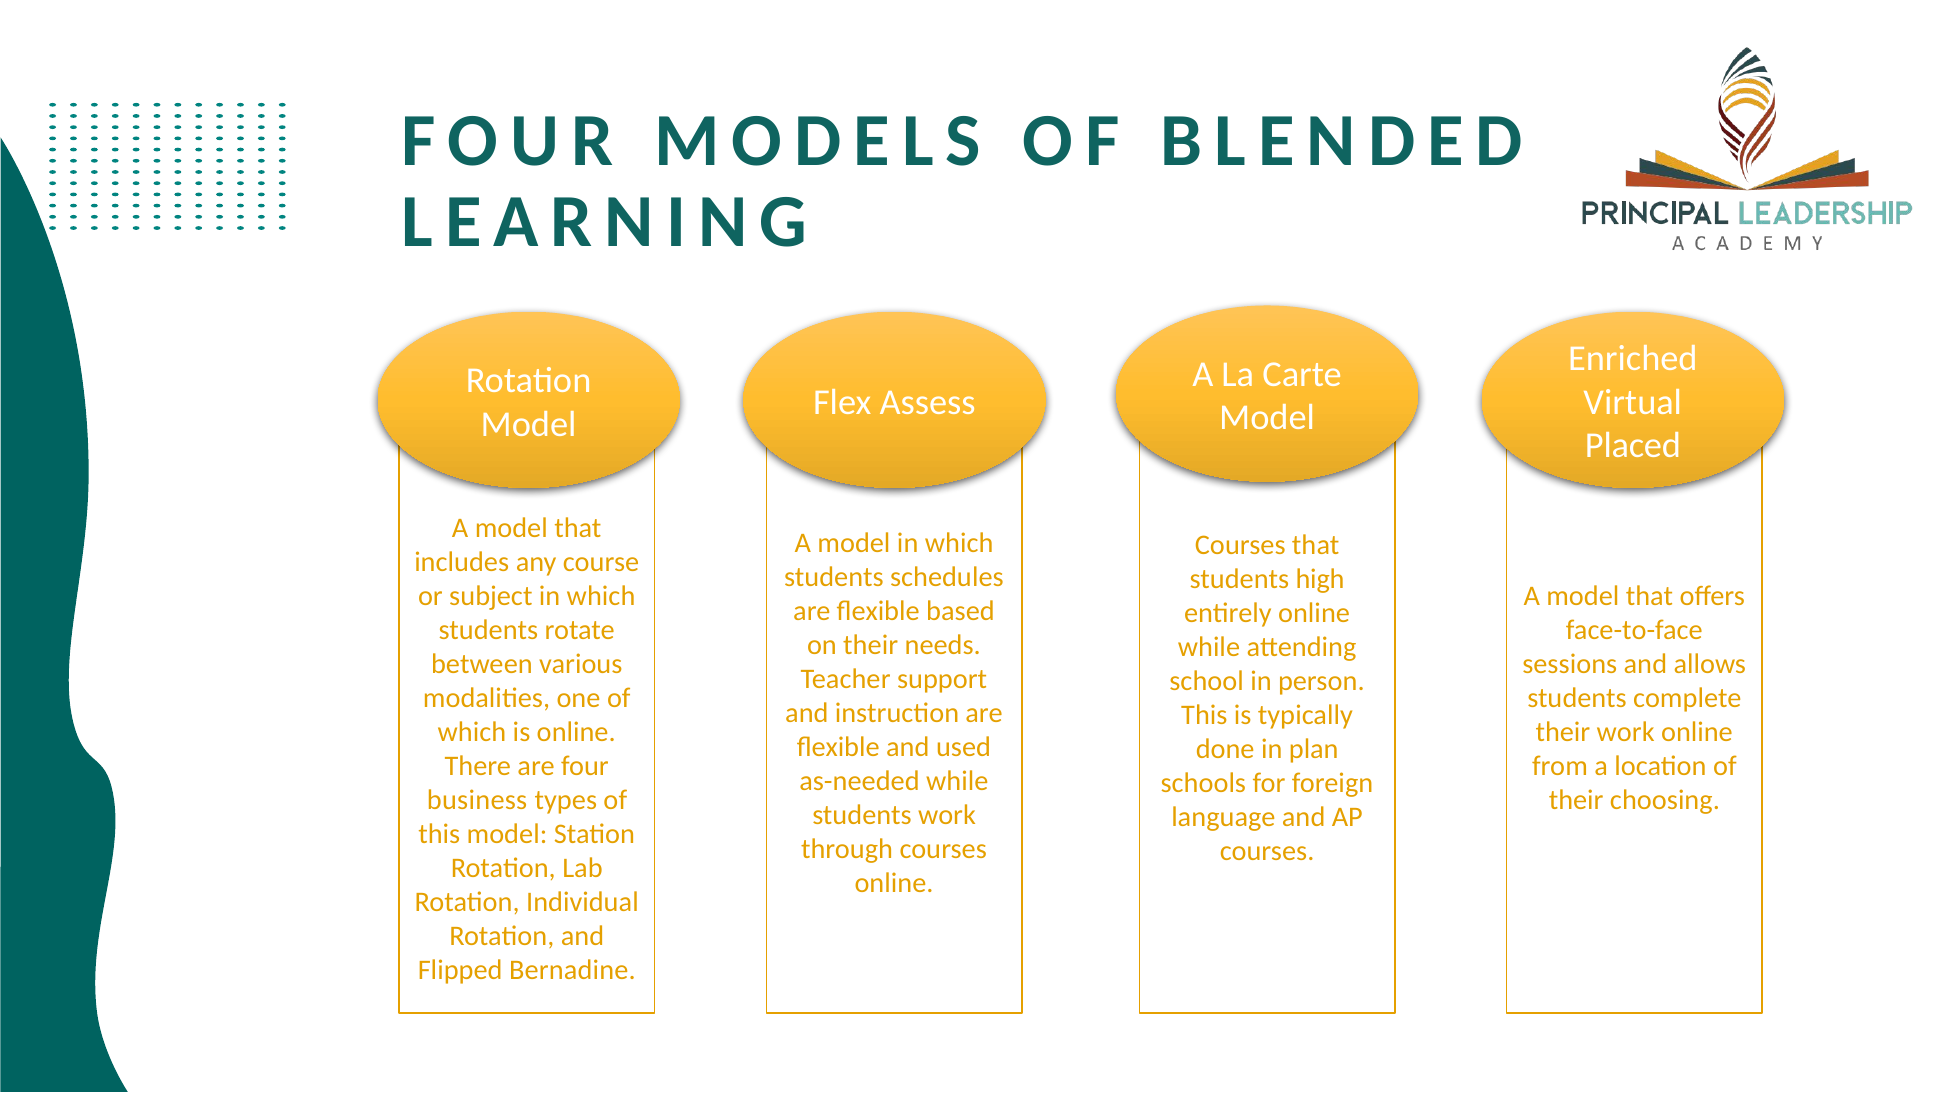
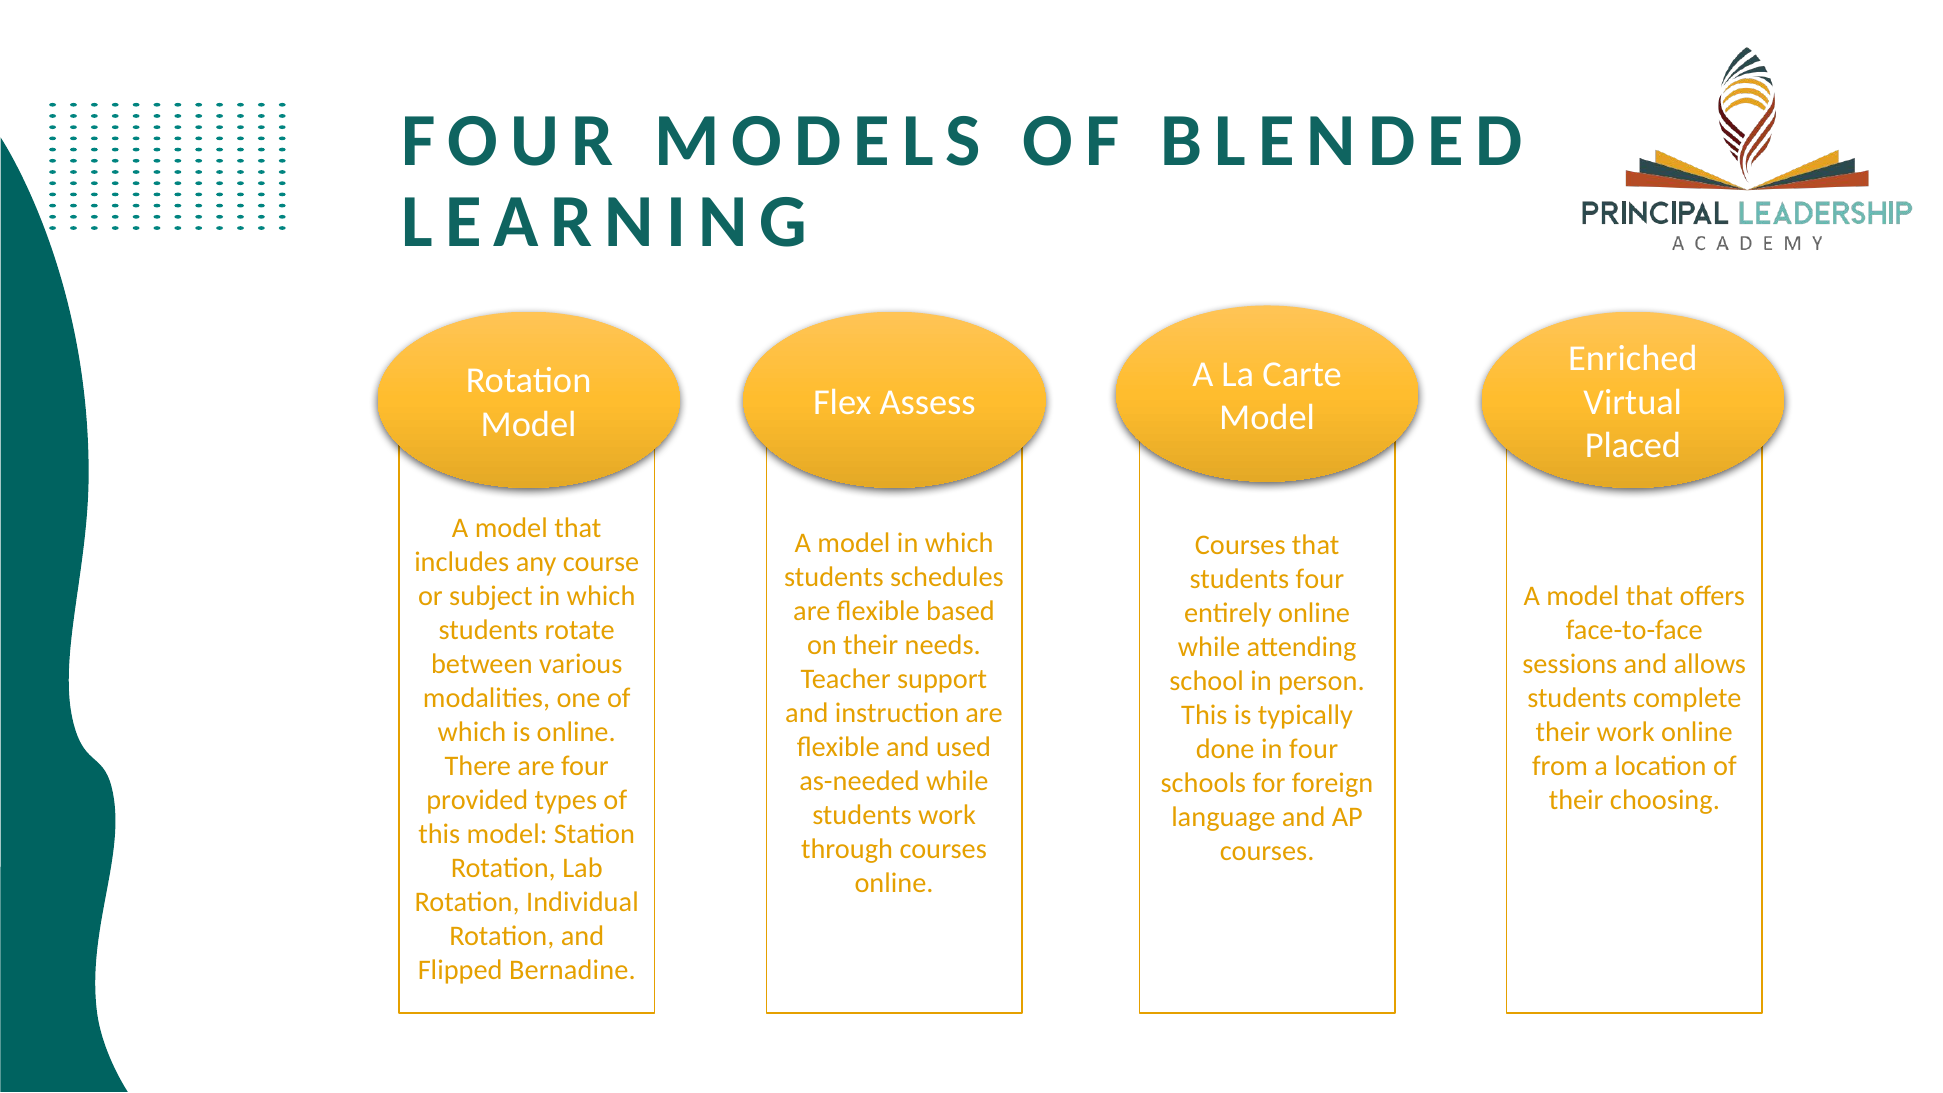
students high: high -> four (1320, 579)
in plan: plan -> four (1314, 749)
business: business -> provided (477, 800)
